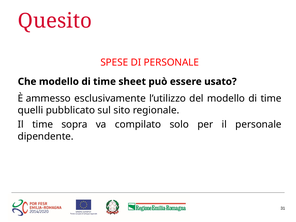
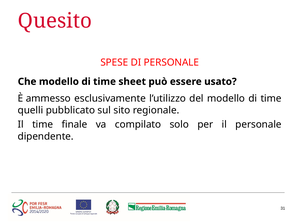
sopra: sopra -> finale (75, 125)
